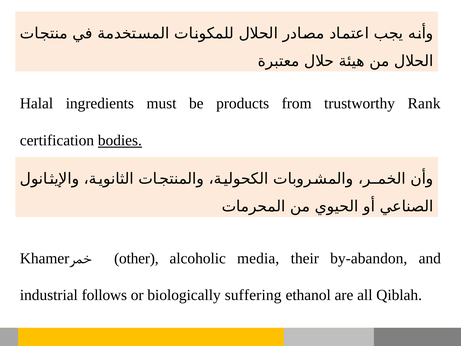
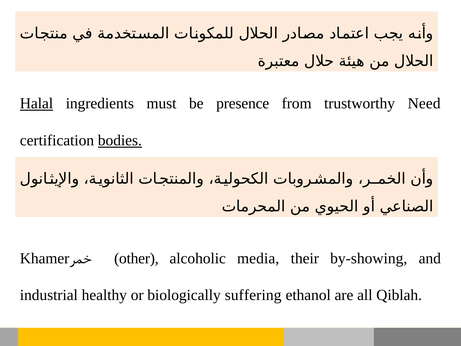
Halal underline: none -> present (37, 103)
products: products -> presence (243, 103)
Rank: Rank -> Need (424, 103)
by-abandon: by-abandon -> by-showing (369, 258)
follows: follows -> healthy (104, 295)
